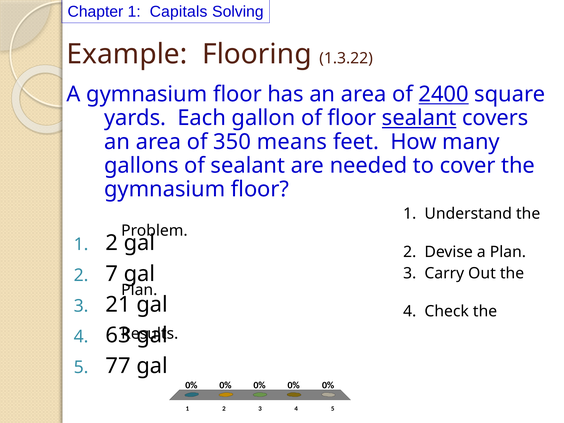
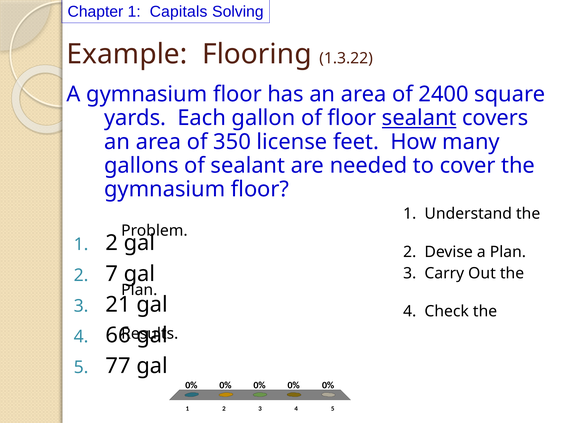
2400 underline: present -> none (444, 94)
means: means -> license (292, 142)
63: 63 -> 66 (118, 335)
